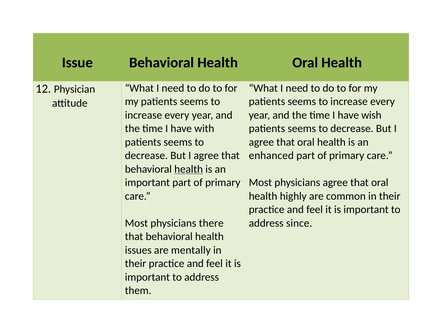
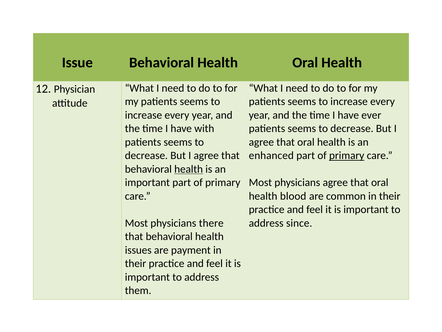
wish: wish -> ever (371, 115)
primary underline: none -> present (347, 155)
highly: highly -> blood (293, 196)
mentally: mentally -> payment (191, 250)
